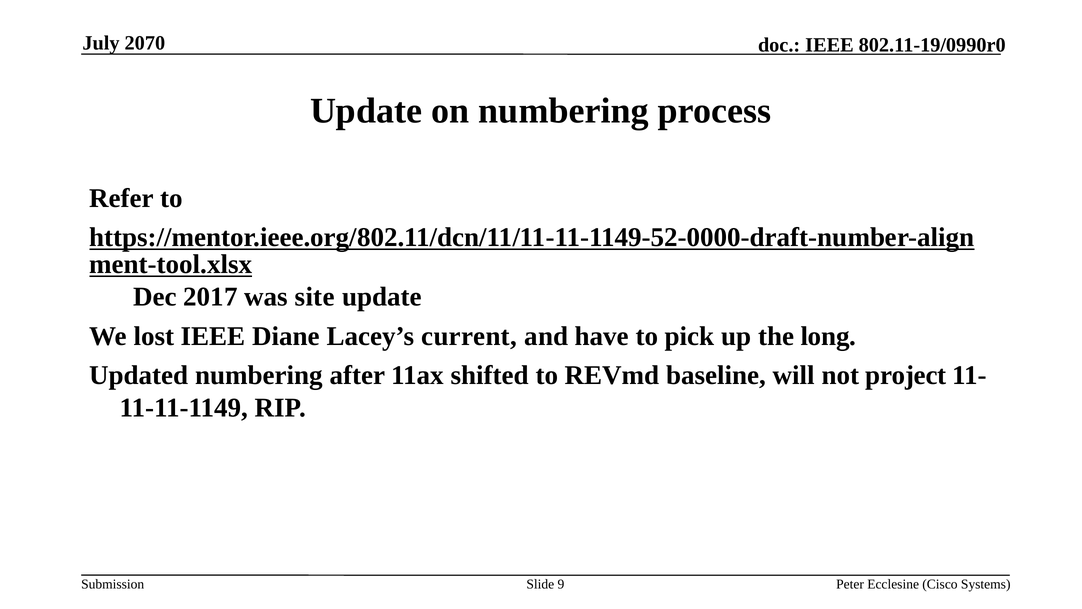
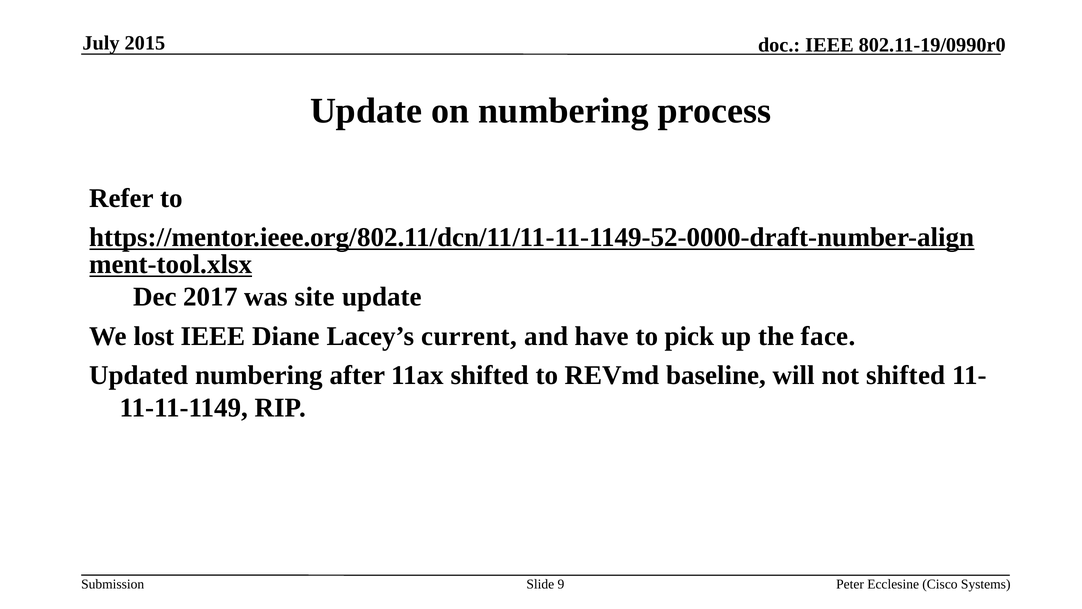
2070: 2070 -> 2015 (145, 43)
long: long -> face (828, 336)
not project: project -> shifted (906, 375)
